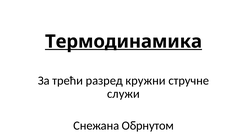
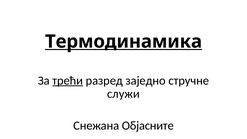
трећи underline: none -> present (68, 80)
кружни: кружни -> заједно (146, 80)
Обрнутом: Обрнутом -> Објасните (148, 126)
